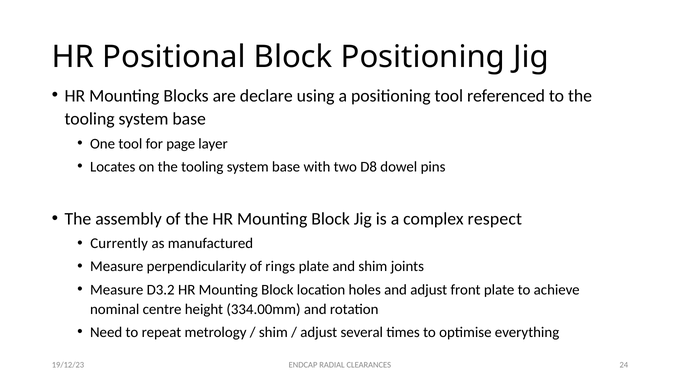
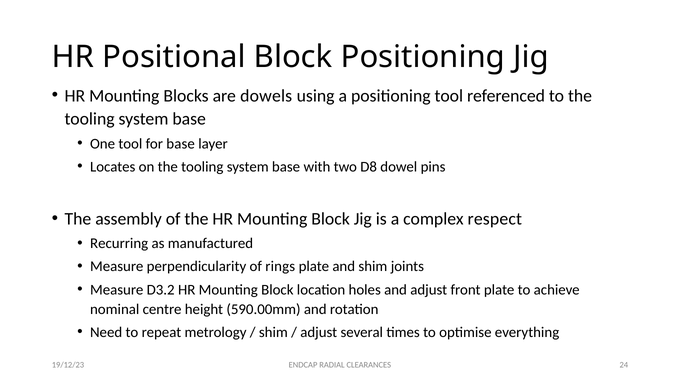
declare: declare -> dowels (266, 96)
for page: page -> base (181, 144)
Currently: Currently -> Recurring (119, 244)
334.00mm: 334.00mm -> 590.00mm (263, 310)
